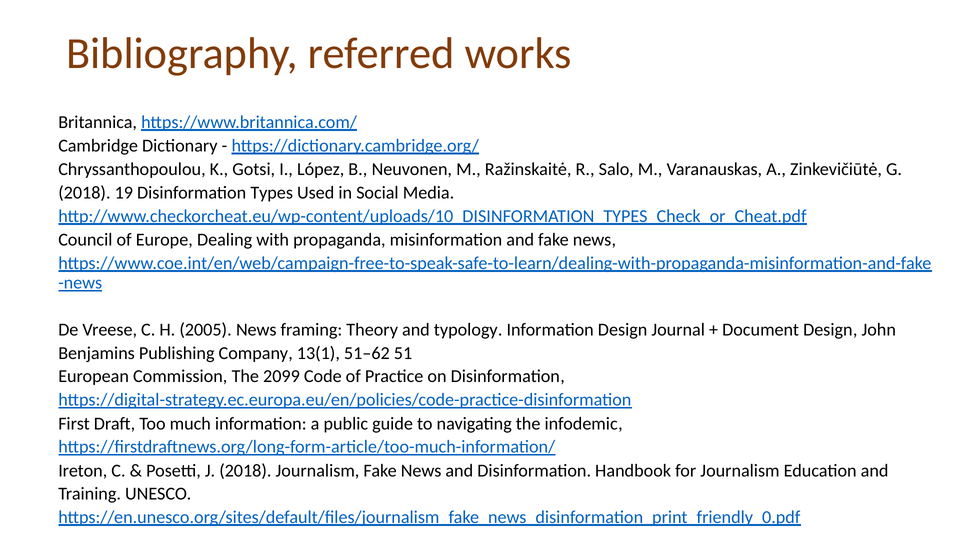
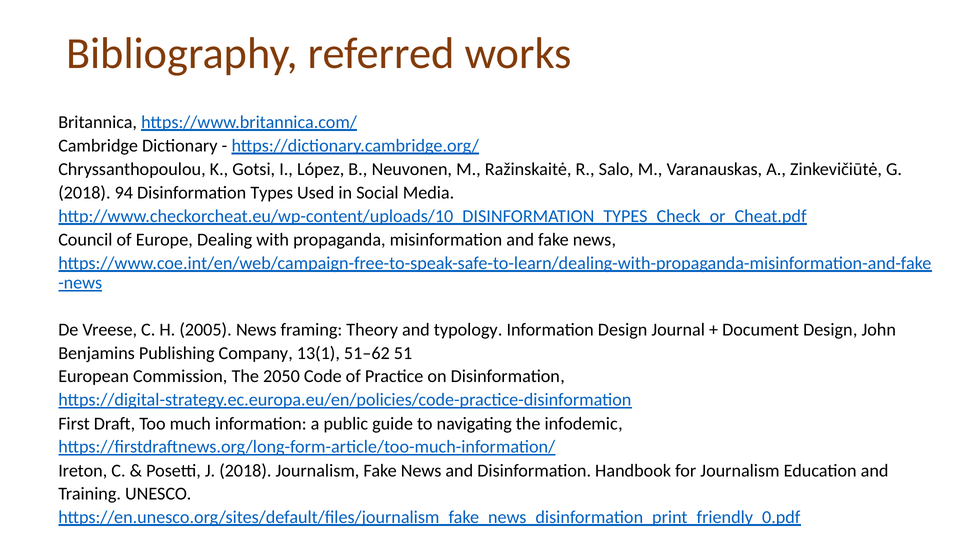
19: 19 -> 94 (124, 193)
2099: 2099 -> 2050 (281, 376)
